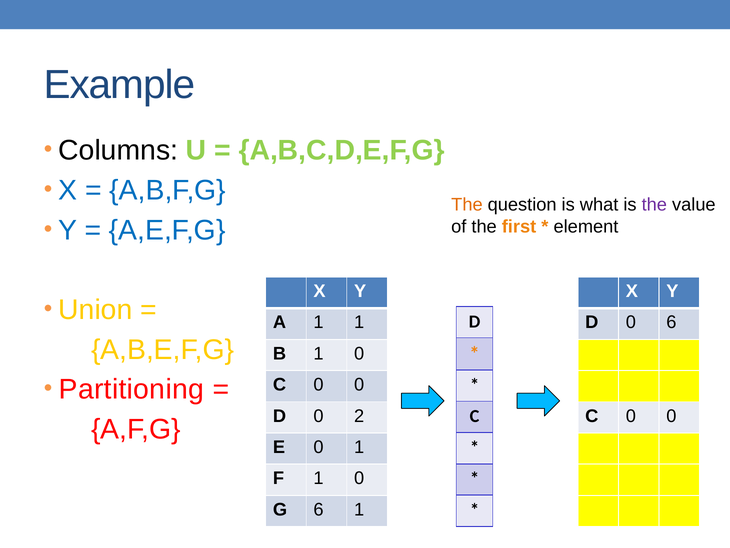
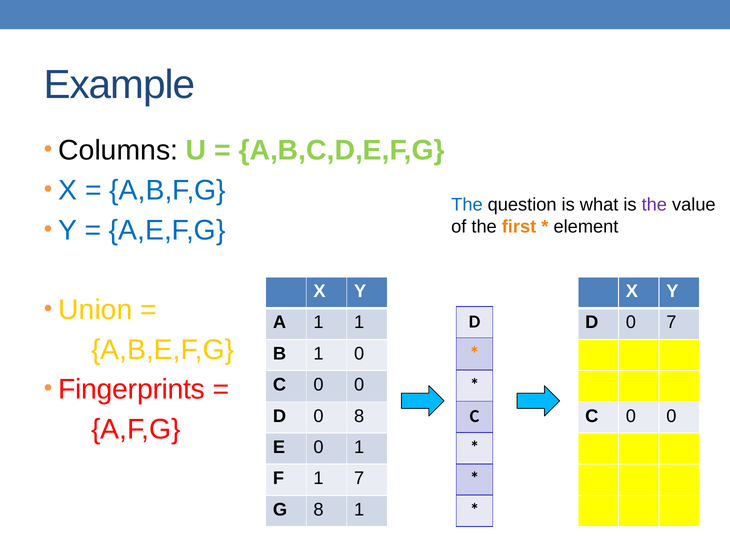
The colour: orange -> blue (467, 205)
0 6: 6 -> 7 (671, 322)
Partitioning: Partitioning -> Fingerprints (132, 389)
0 2: 2 -> 8 (359, 416)
F 1 0: 0 -> 7 (359, 478)
G 6: 6 -> 8 (319, 509)
